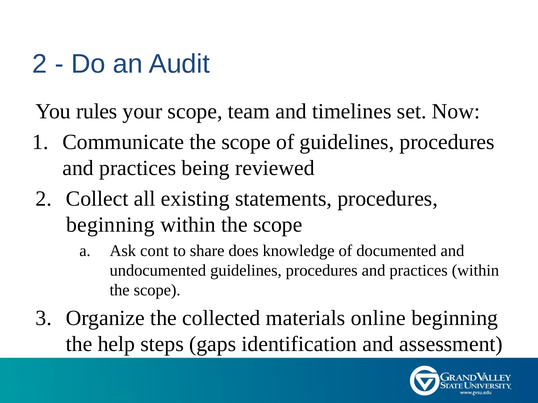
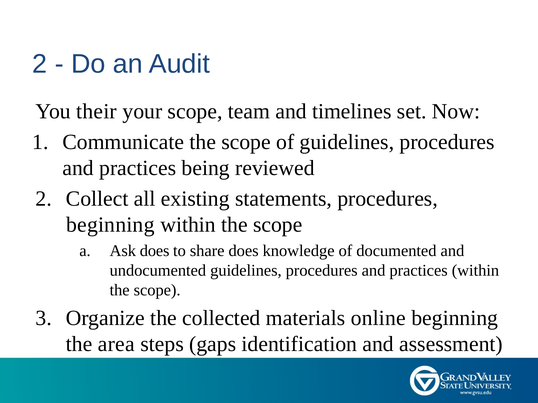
rules: rules -> their (97, 111)
Ask cont: cont -> does (155, 251)
help: help -> area (116, 345)
